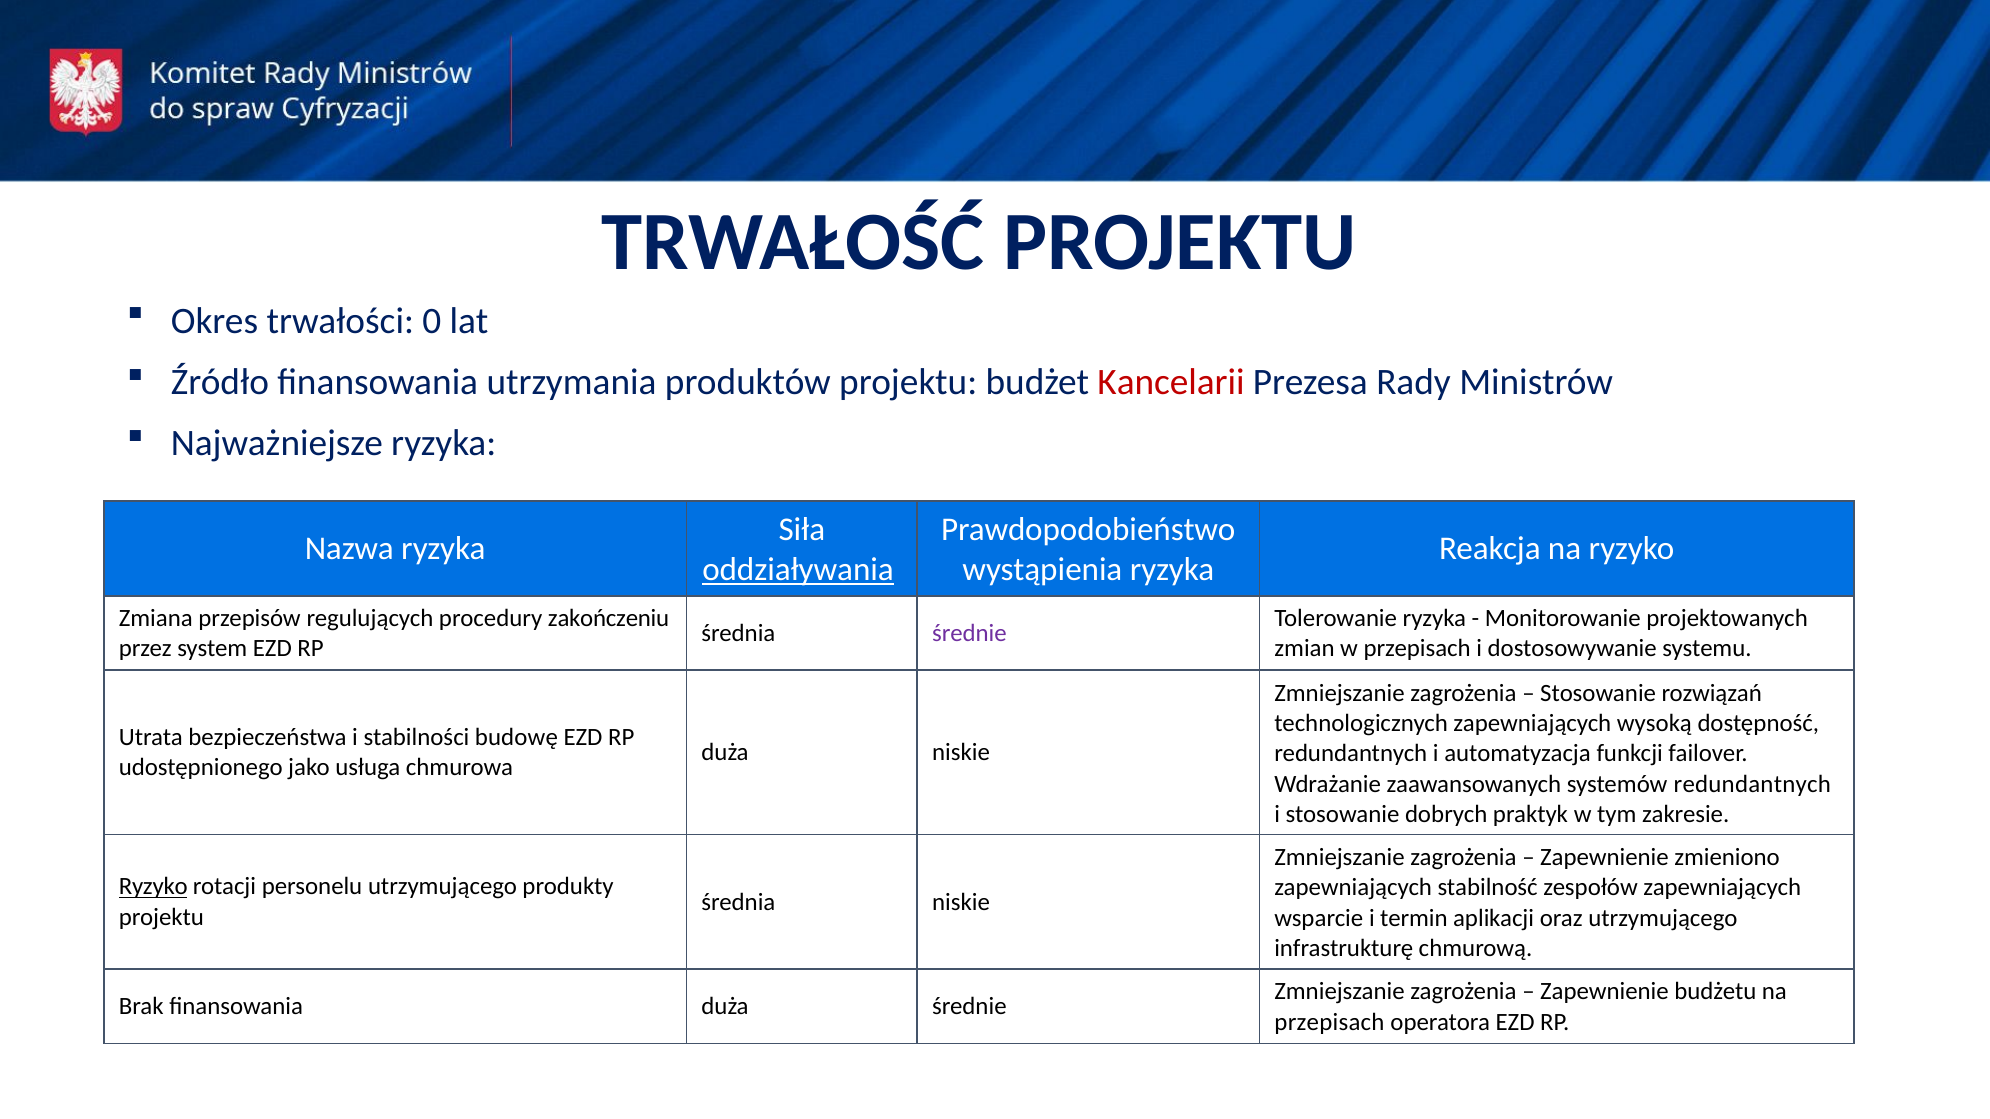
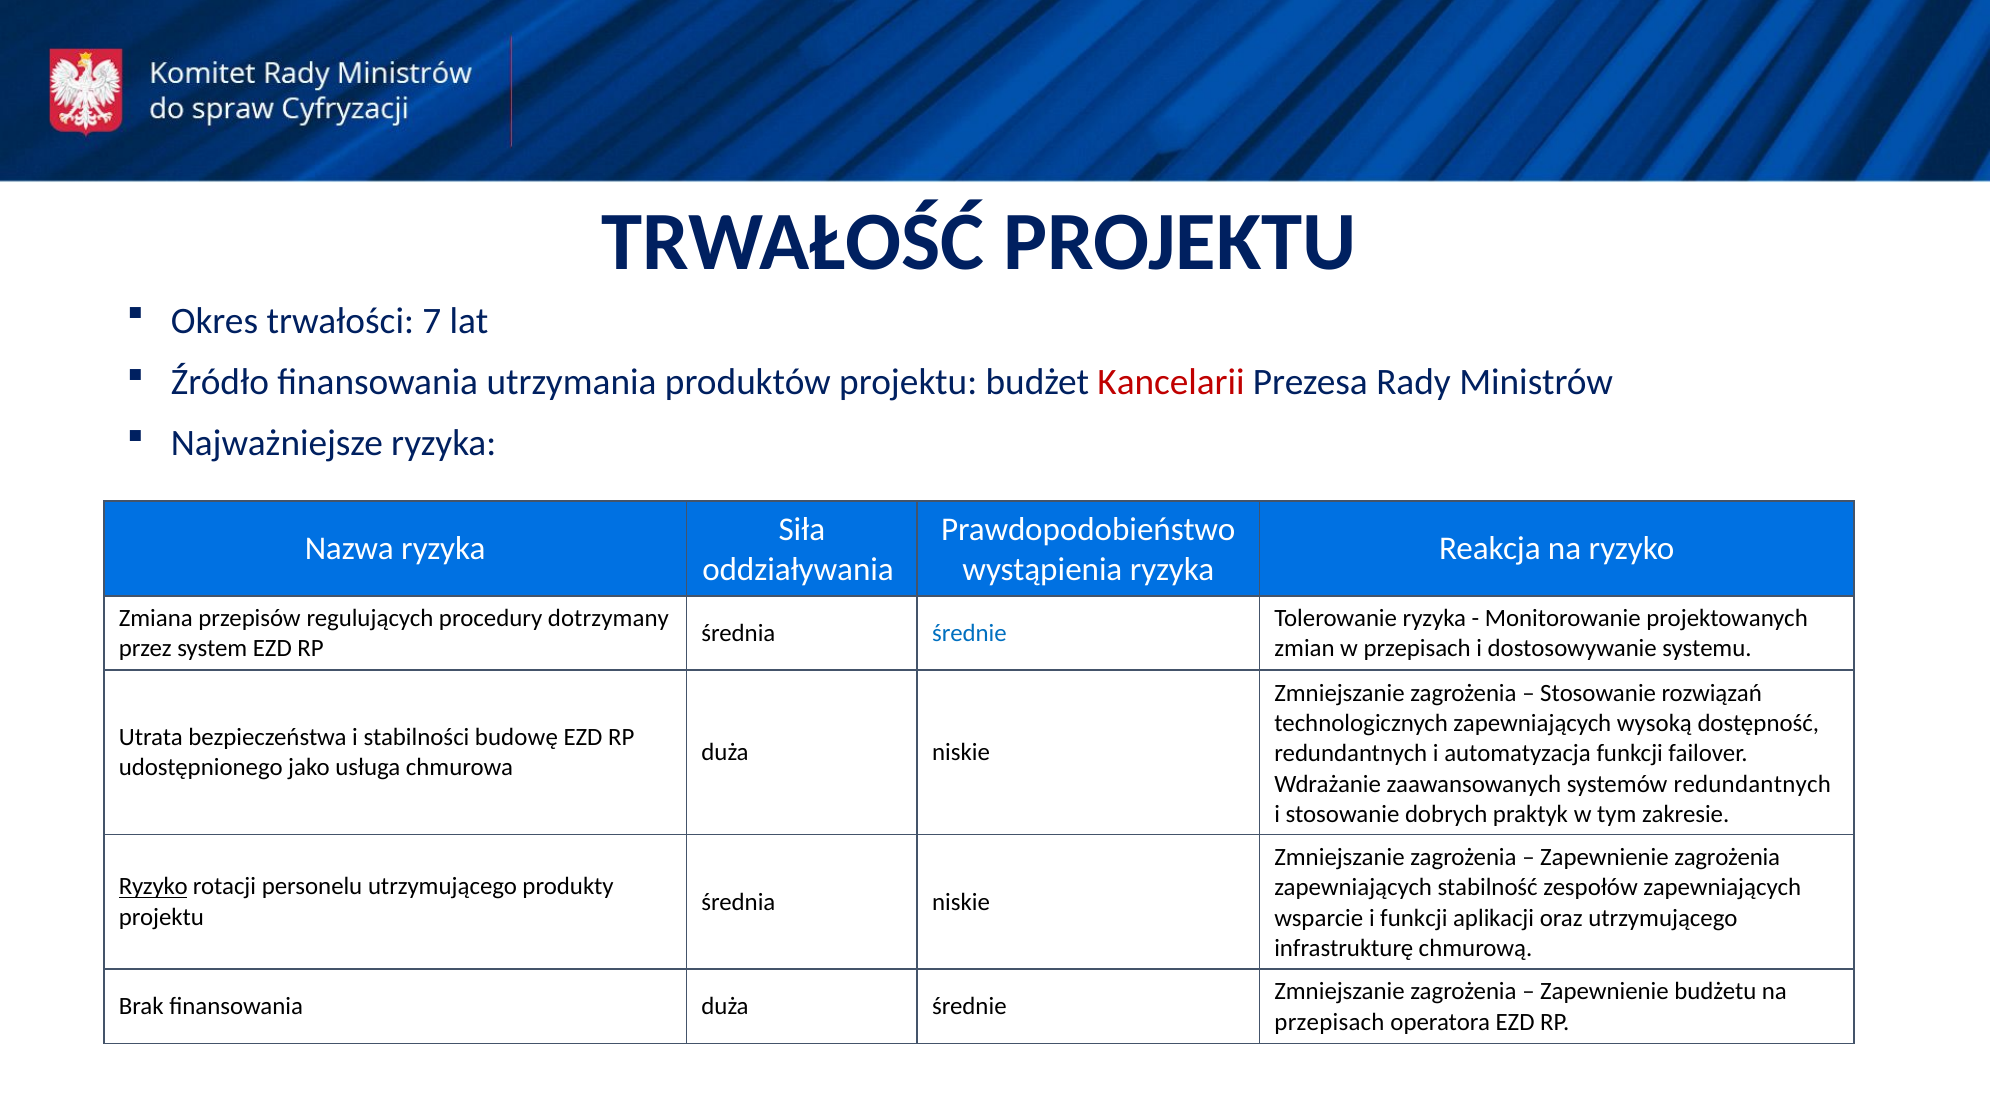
0: 0 -> 7 (432, 321)
oddziaływania underline: present -> none (798, 570)
zakończeniu: zakończeniu -> dotrzymany (608, 619)
średnie colour: purple -> blue (969, 633)
Zapewnienie zmieniono: zmieniono -> zagrożenia (1727, 858)
i termin: termin -> funkcji (1414, 918)
